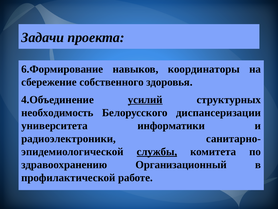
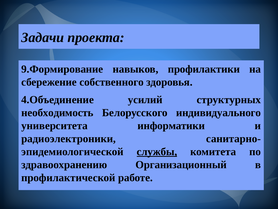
6.Формирование: 6.Формирование -> 9.Формирование (62, 69)
координаторы: координаторы -> профилактики (204, 69)
усилий underline: present -> none (145, 99)
диспансеризации: диспансеризации -> индивидуального (219, 112)
